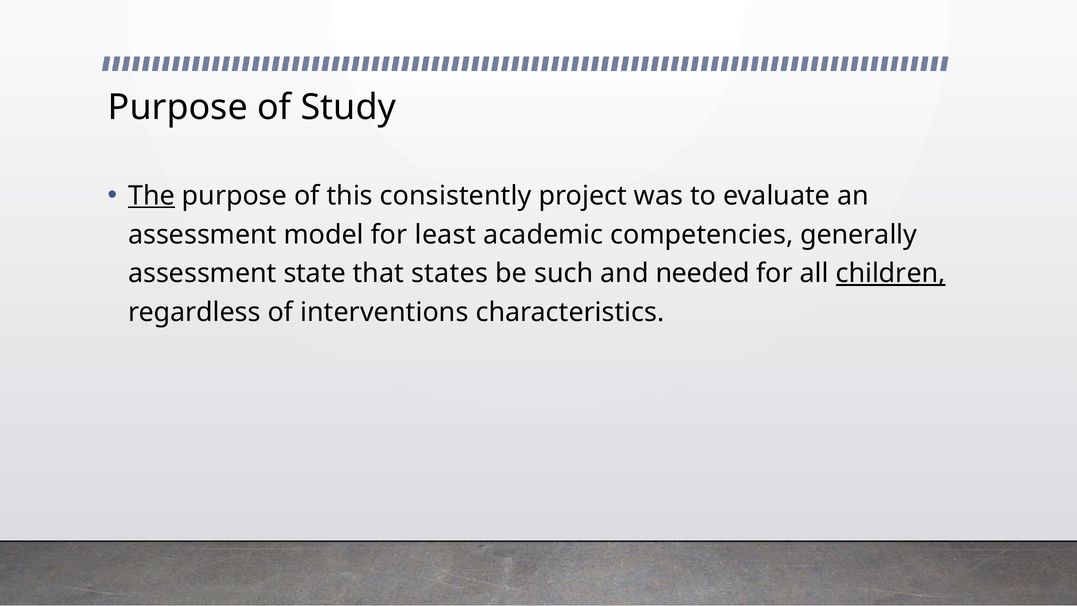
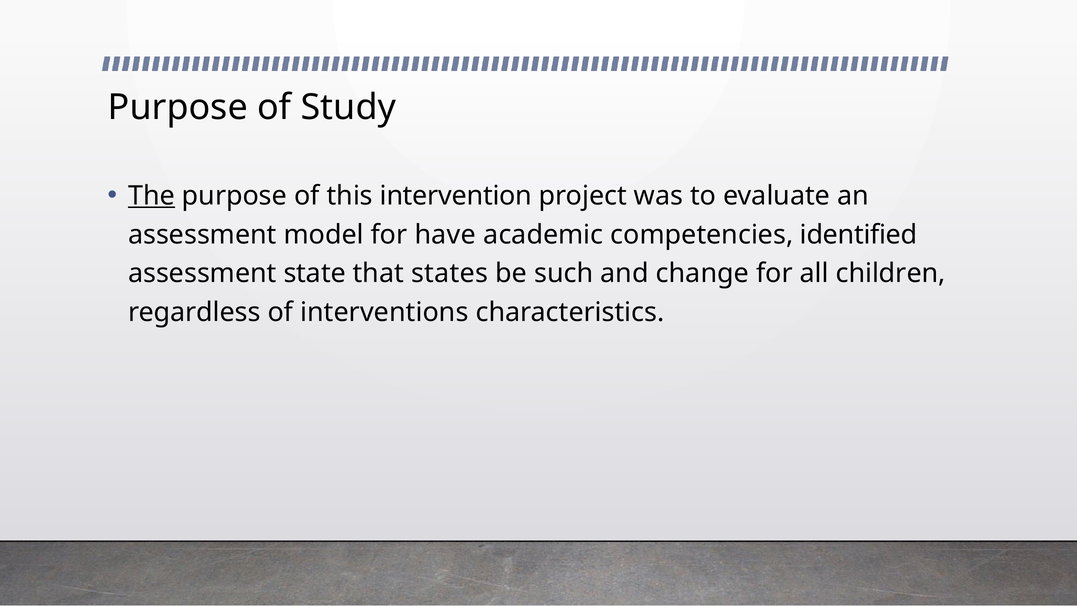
consistently: consistently -> intervention (456, 196)
least: least -> have (445, 235)
generally: generally -> identified (859, 235)
needed: needed -> change (702, 273)
children underline: present -> none (891, 273)
